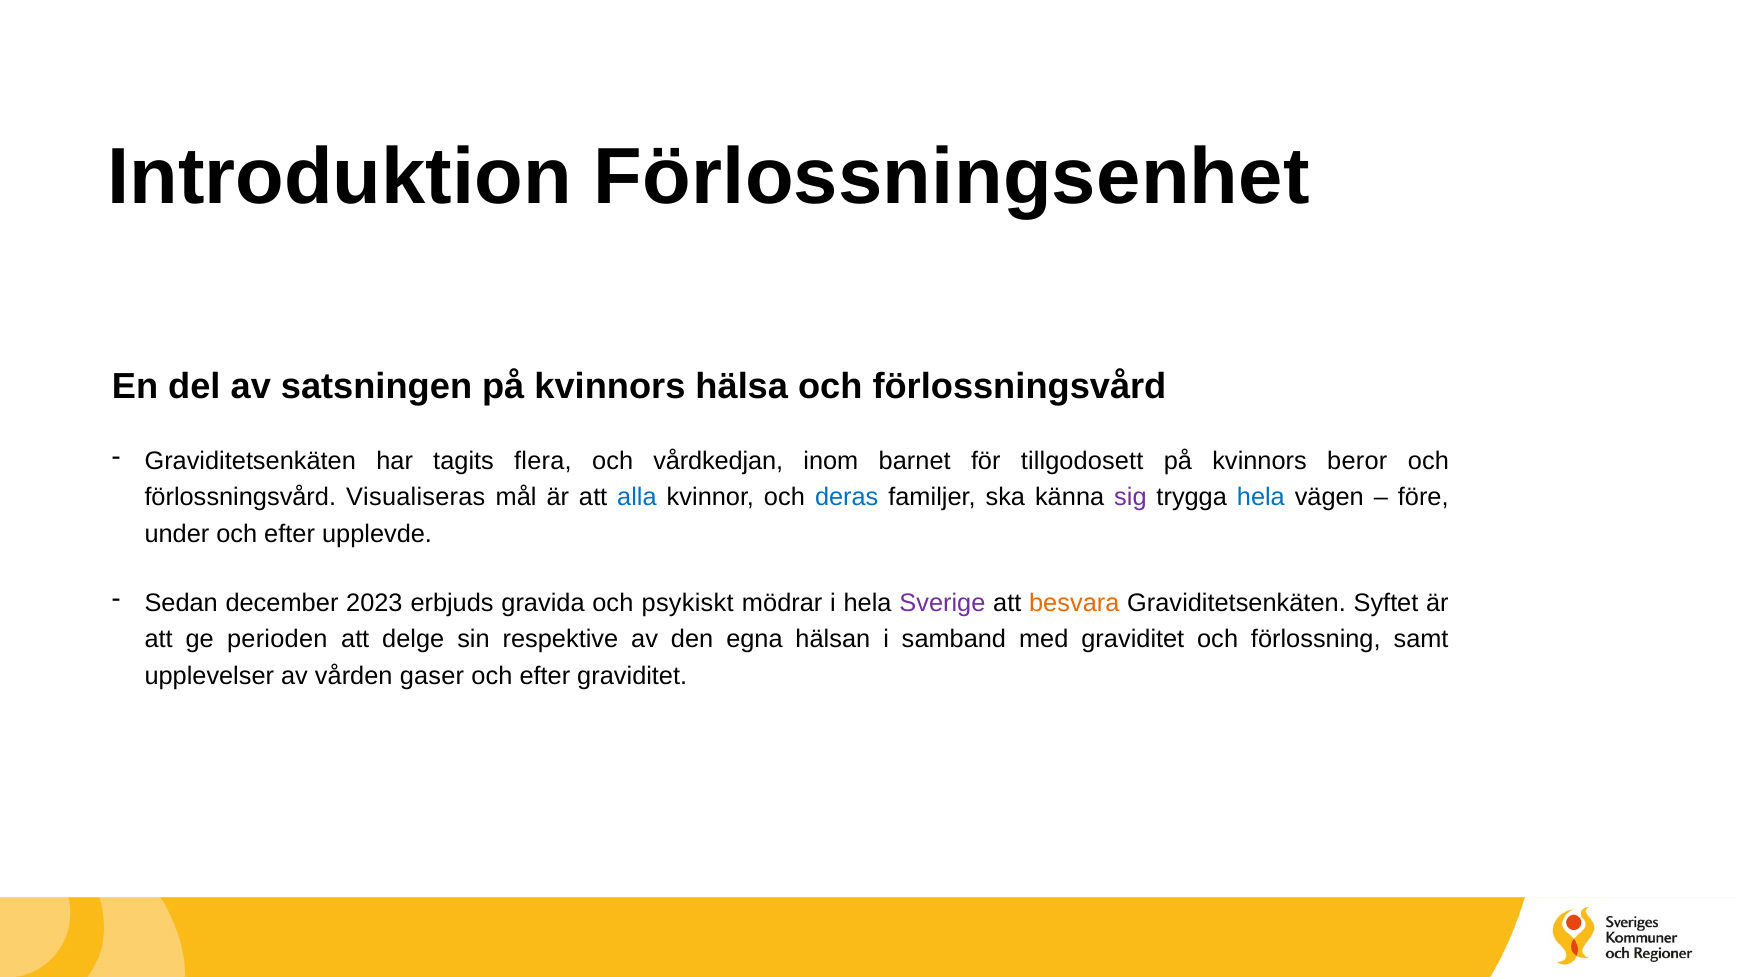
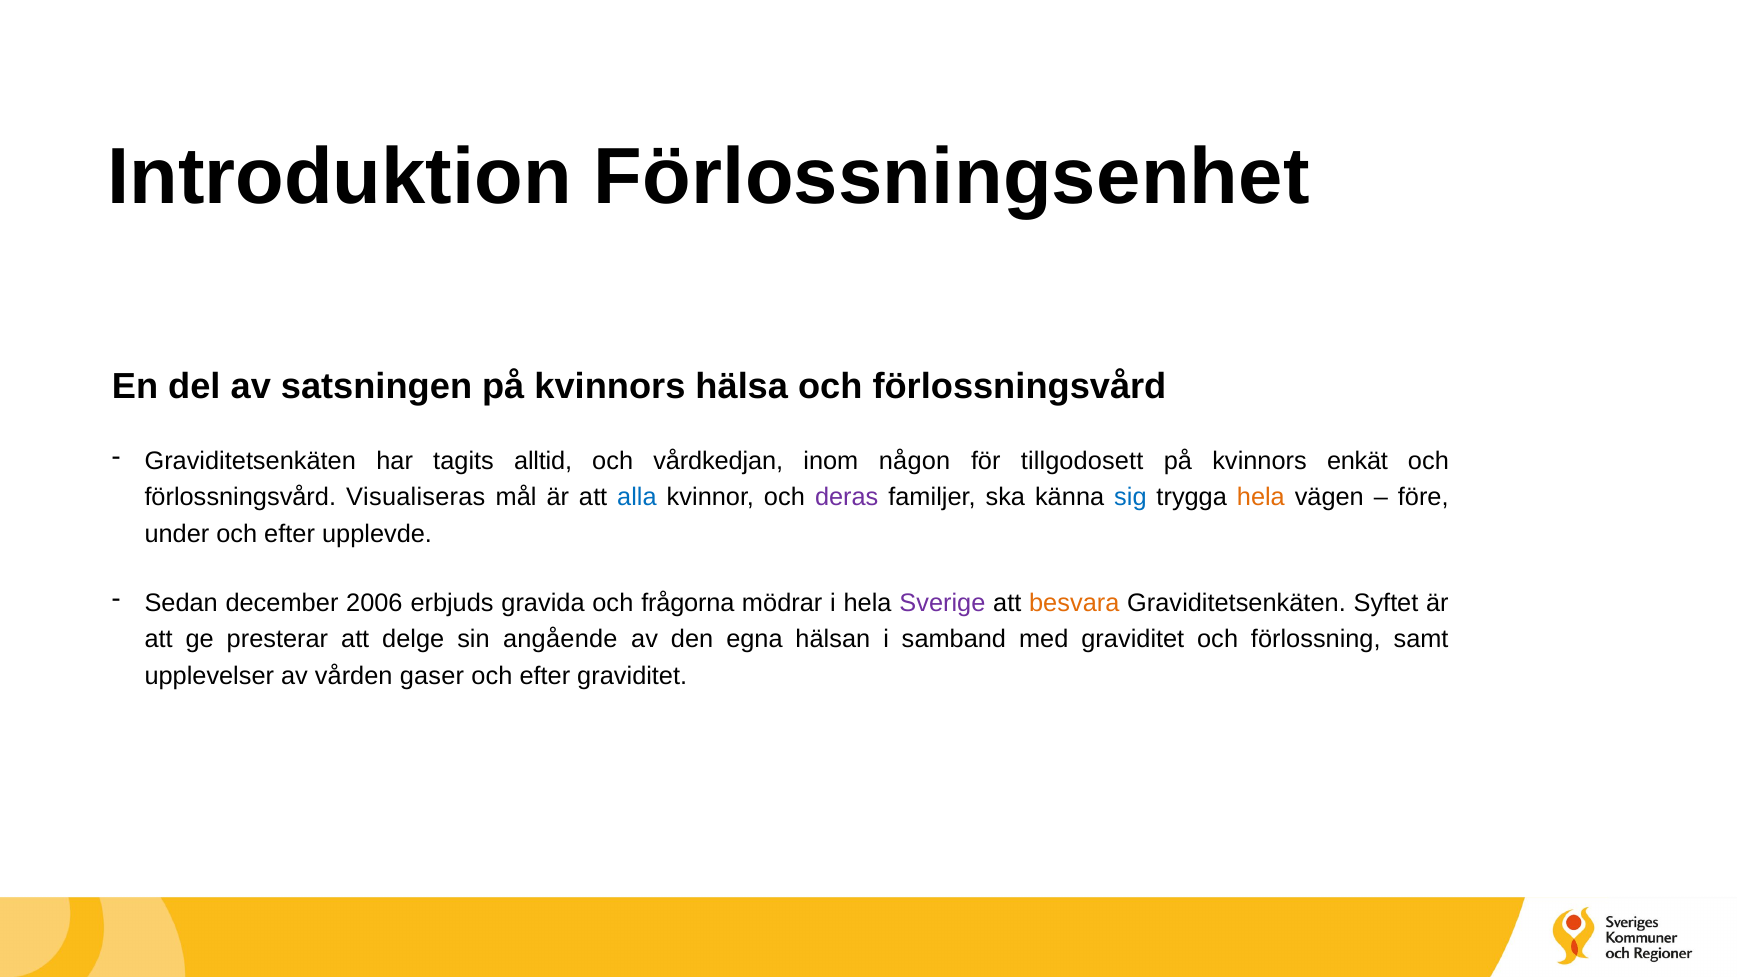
flera: flera -> alltid (543, 461)
barnet: barnet -> någon (915, 461)
beror: beror -> enkät (1357, 461)
deras colour: blue -> purple (847, 498)
sig colour: purple -> blue (1130, 498)
hela colour: blue -> orange (1261, 498)
2023: 2023 -> 2006 (374, 603)
psykiskt: psykiskt -> frågorna (688, 603)
perioden: perioden -> presterar (277, 639)
respektive: respektive -> angående (560, 639)
